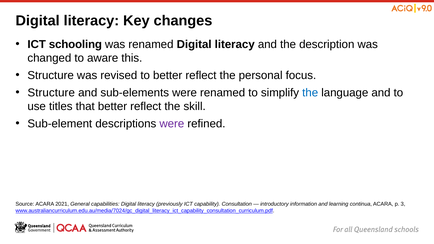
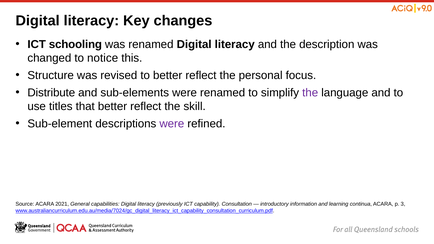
aware: aware -> notice (103, 58)
Structure: Structure -> Distribute (51, 93)
the colour: blue -> purple (310, 93)
